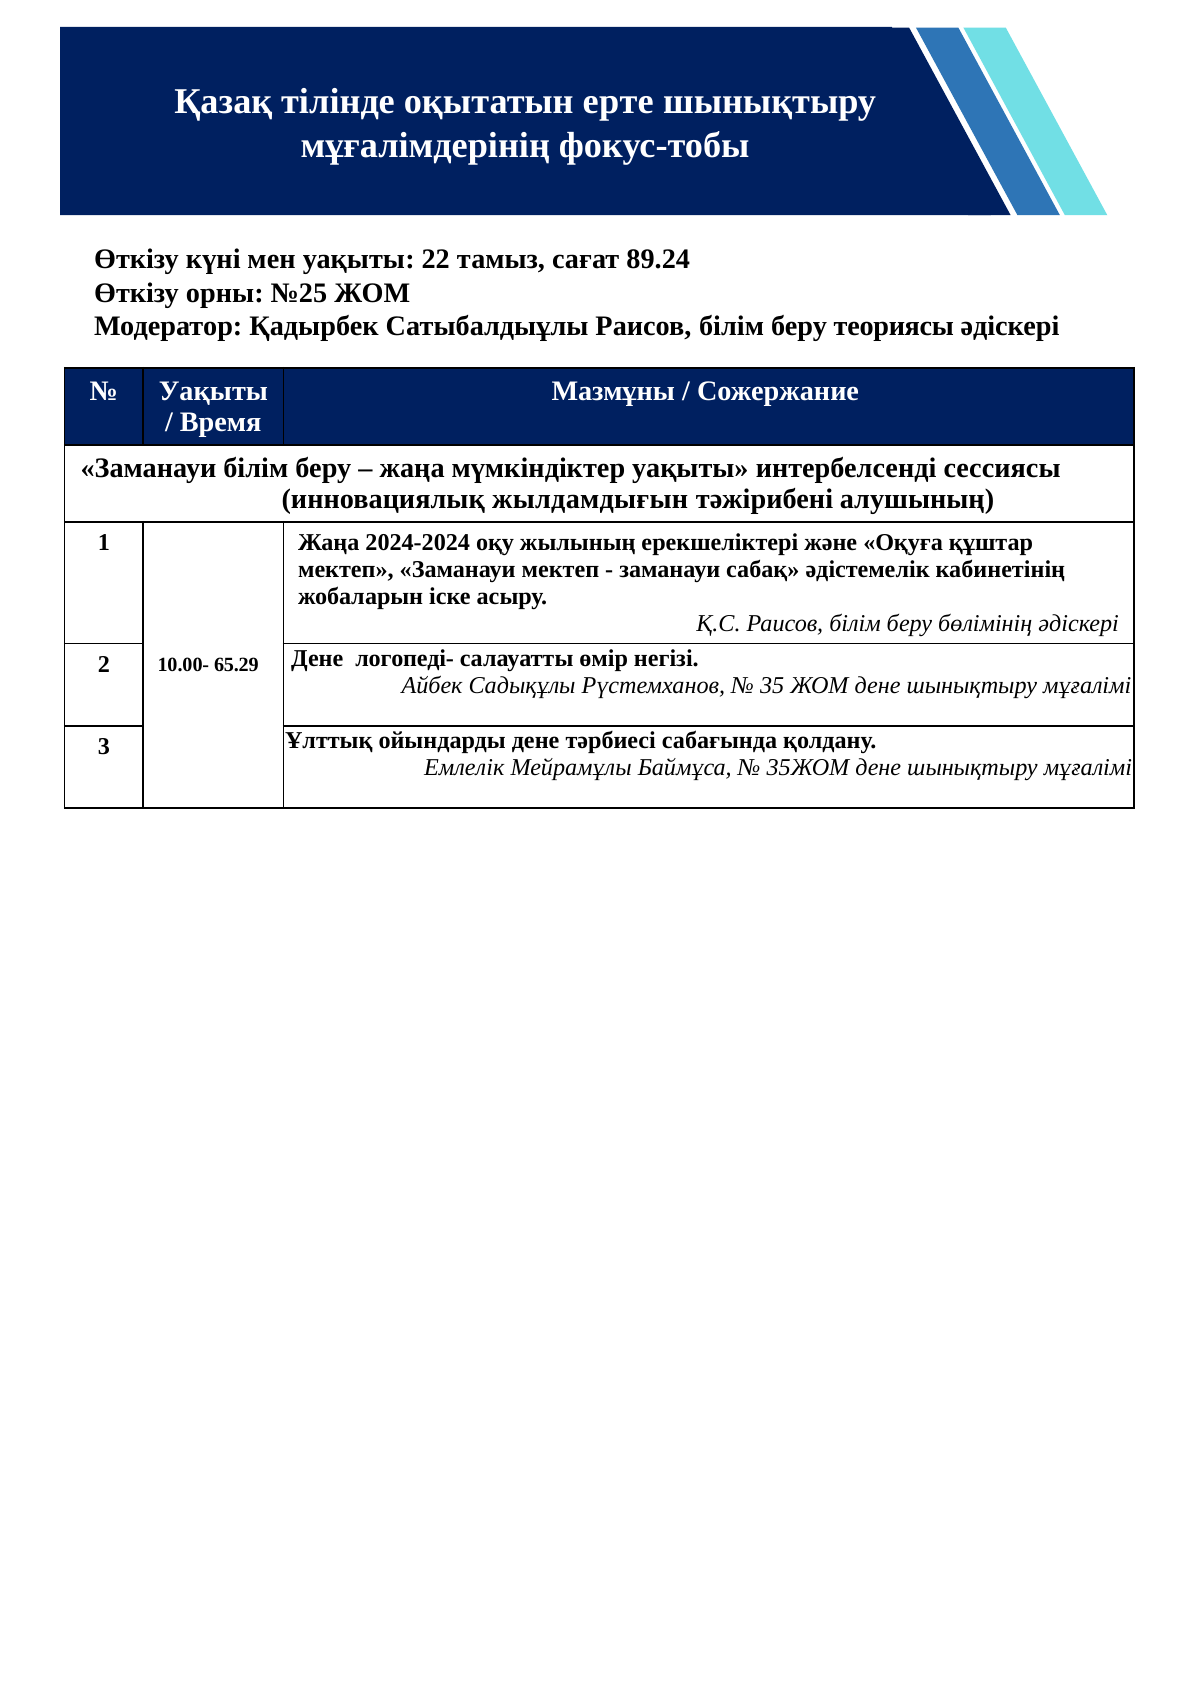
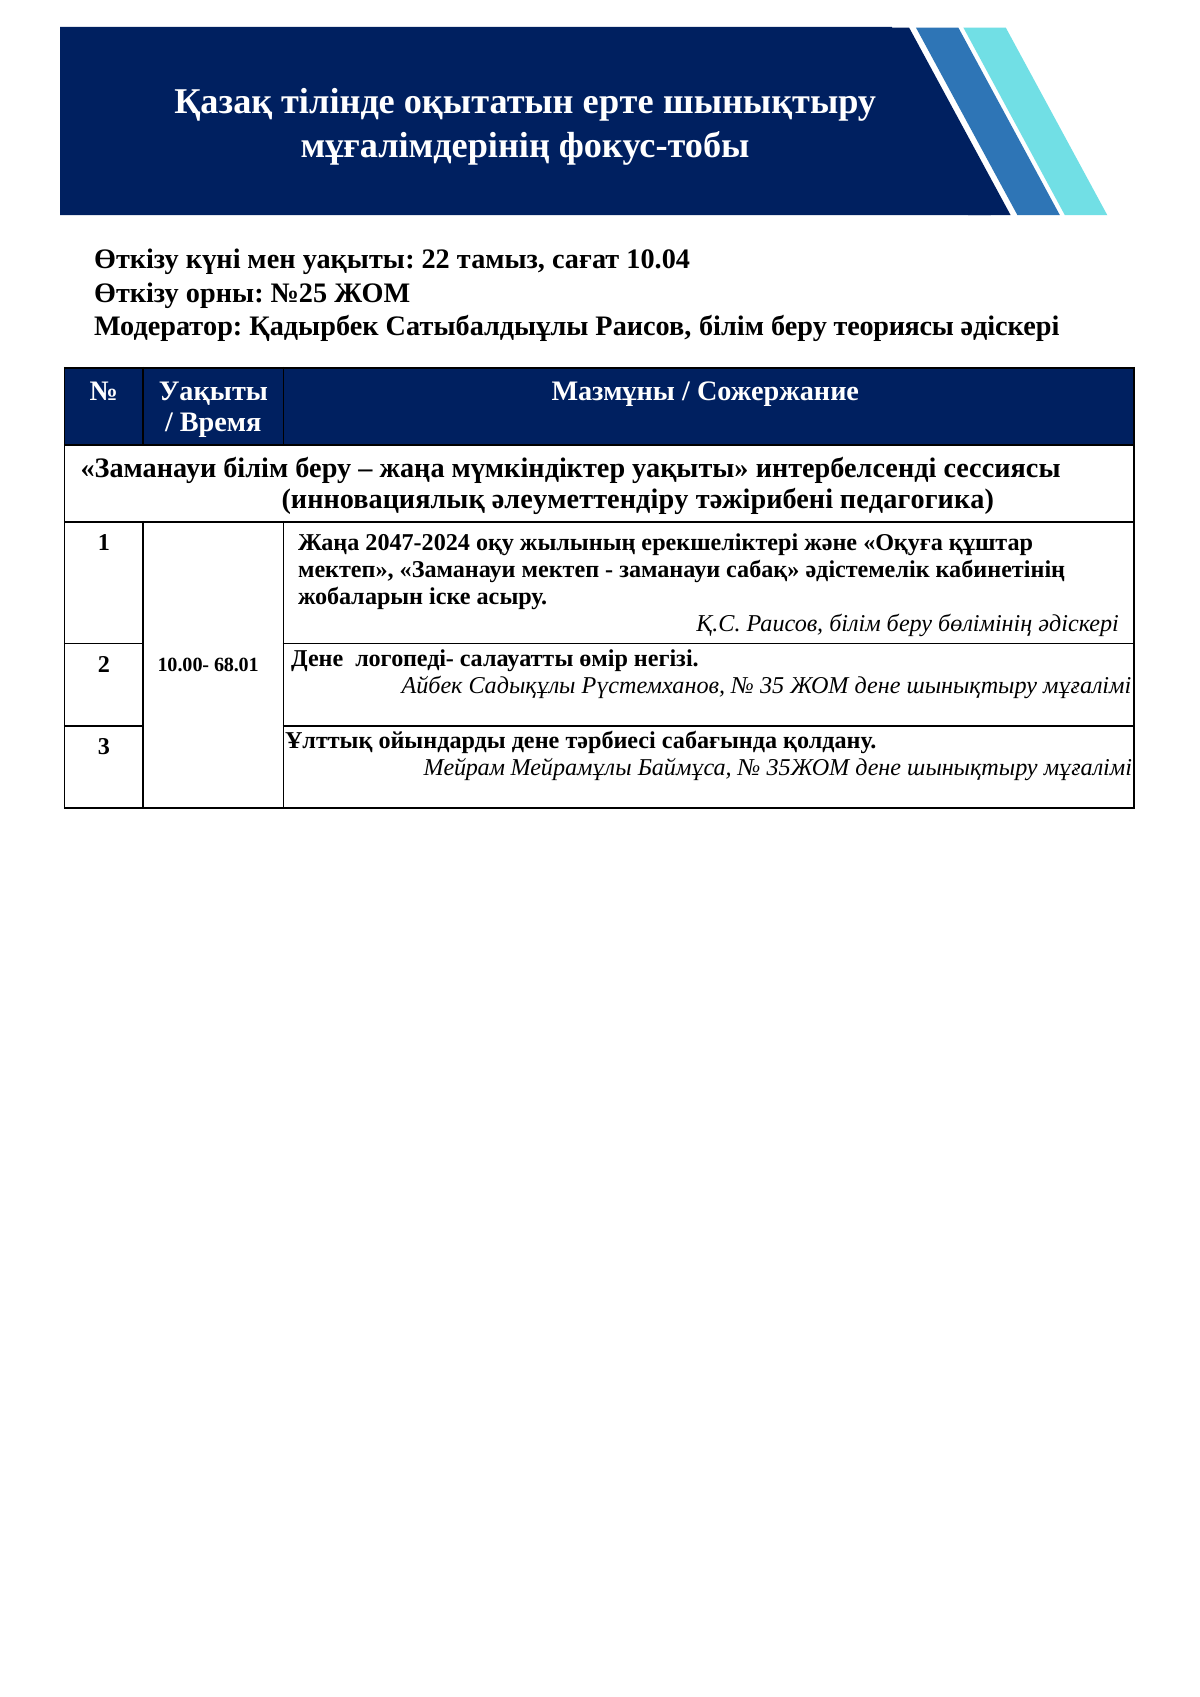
89.24: 89.24 -> 10.04 (658, 259)
жылдамдығын: жылдамдығын -> әлеуметтендіру (590, 499)
алушының: алушының -> педагогика (917, 499)
2024-2024: 2024-2024 -> 2047-2024 (418, 542)
65.29: 65.29 -> 68.01 (236, 665)
Емлелік: Емлелік -> Мейрам (464, 768)
